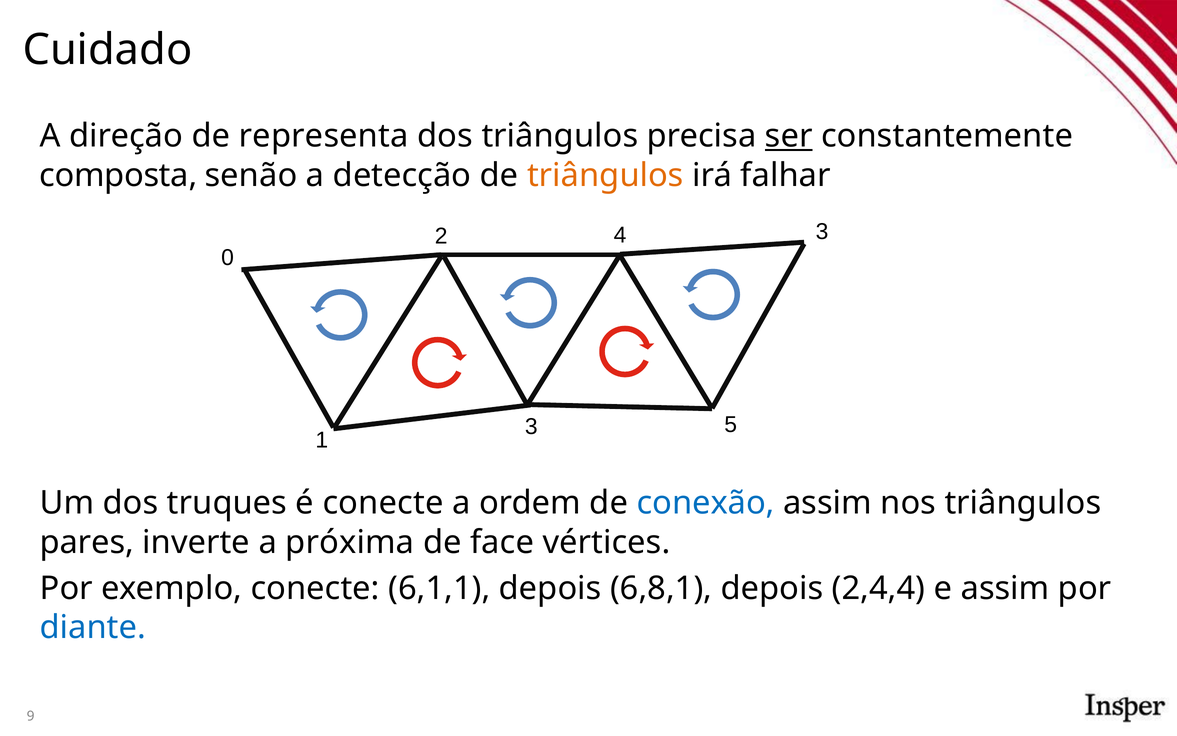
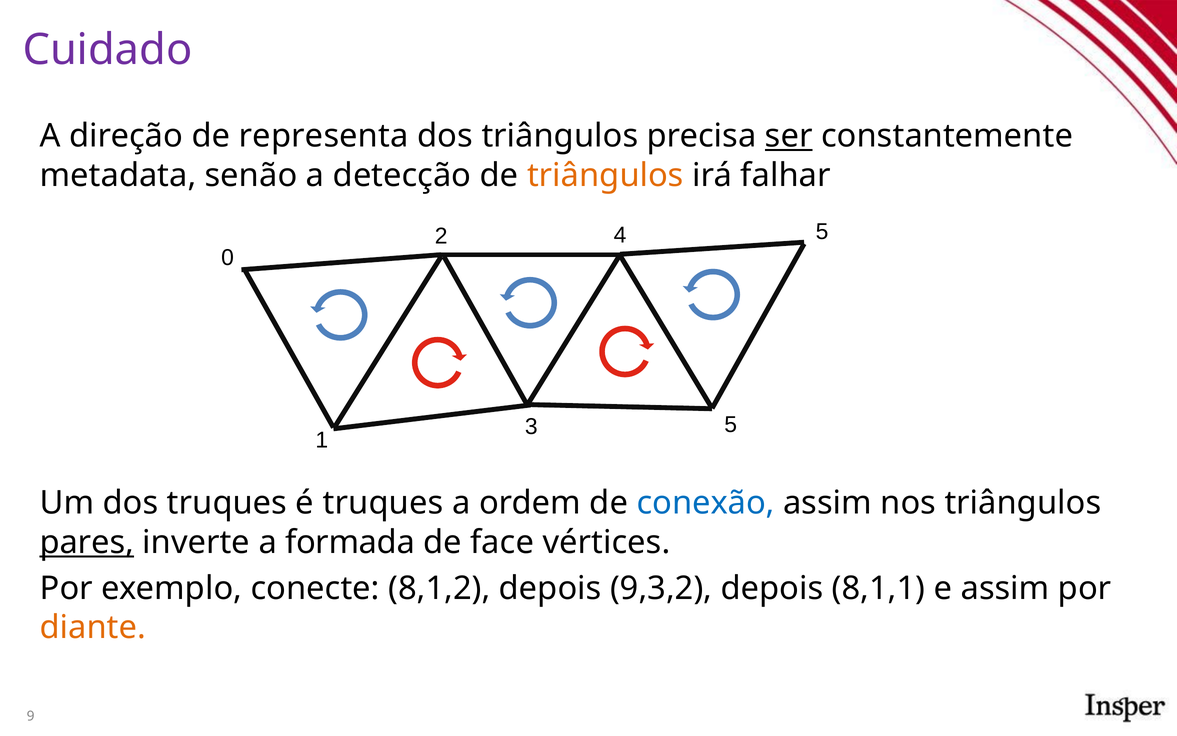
Cuidado colour: black -> purple (107, 50)
composta: composta -> metadata (118, 175)
4 3: 3 -> 5 (822, 232)
é conecte: conecte -> truques (383, 503)
pares underline: none -> present (87, 542)
próxima: próxima -> formada (350, 542)
6,1,1: 6,1,1 -> 8,1,2 (439, 588)
6,8,1: 6,8,1 -> 9,3,2 (661, 588)
2,4,4: 2,4,4 -> 8,1,1 (879, 588)
diante colour: blue -> orange (93, 627)
